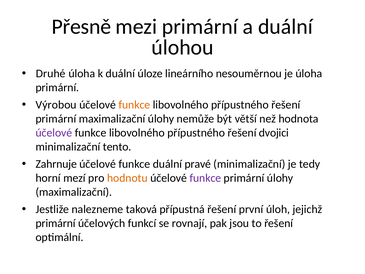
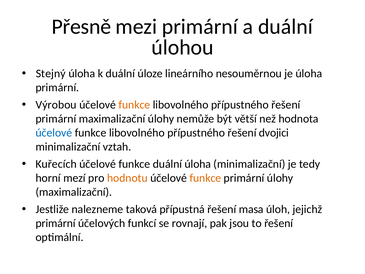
Druhé: Druhé -> Stejný (51, 74)
účelové colour: purple -> blue (54, 133)
tento: tento -> vztah (117, 147)
Zahrnuje: Zahrnuje -> Kuřecích (56, 164)
duální pravé: pravé -> úloha (198, 164)
funkce colour: purple -> orange (205, 178)
první: první -> masa (251, 209)
